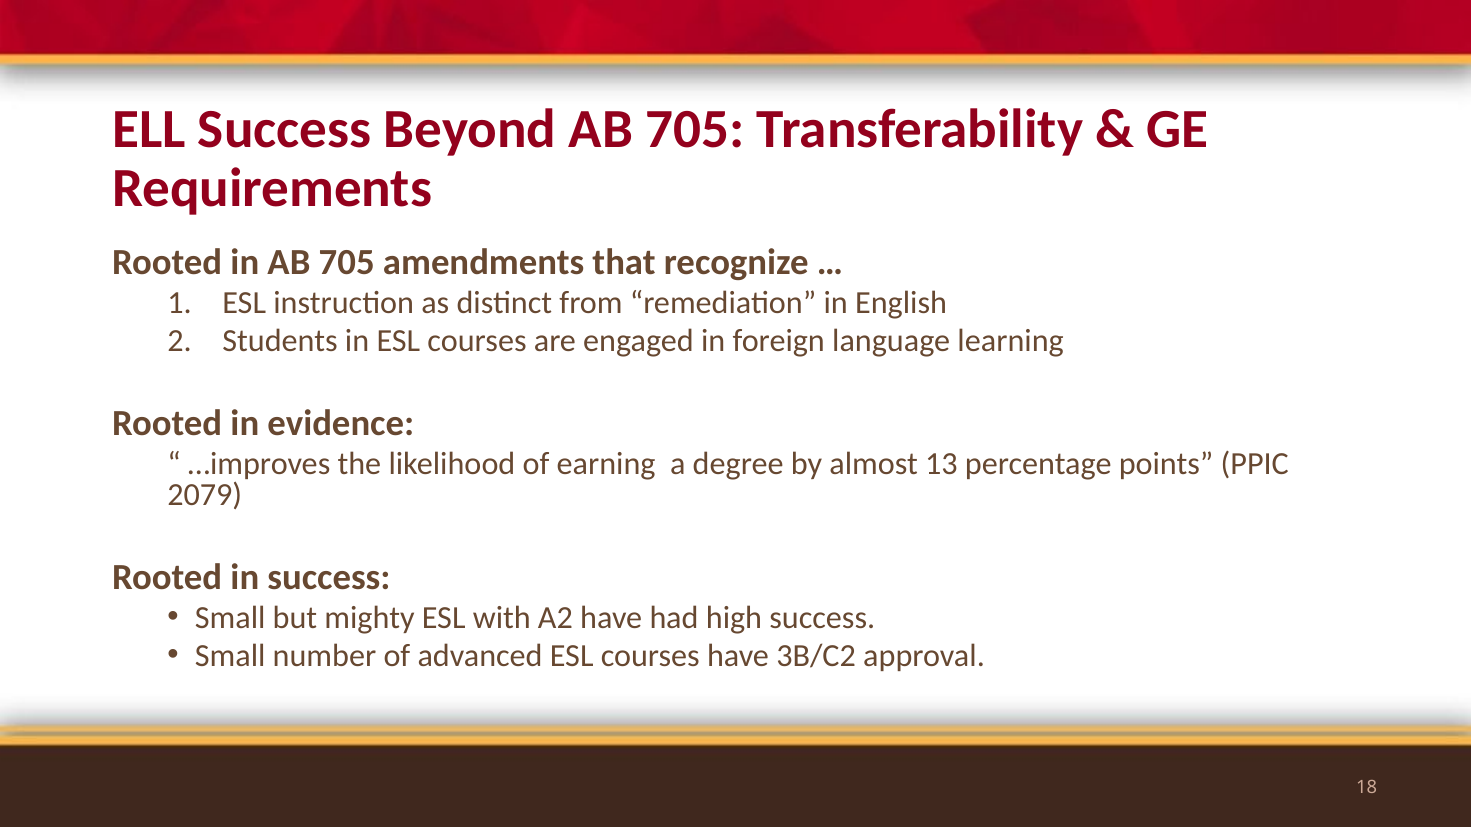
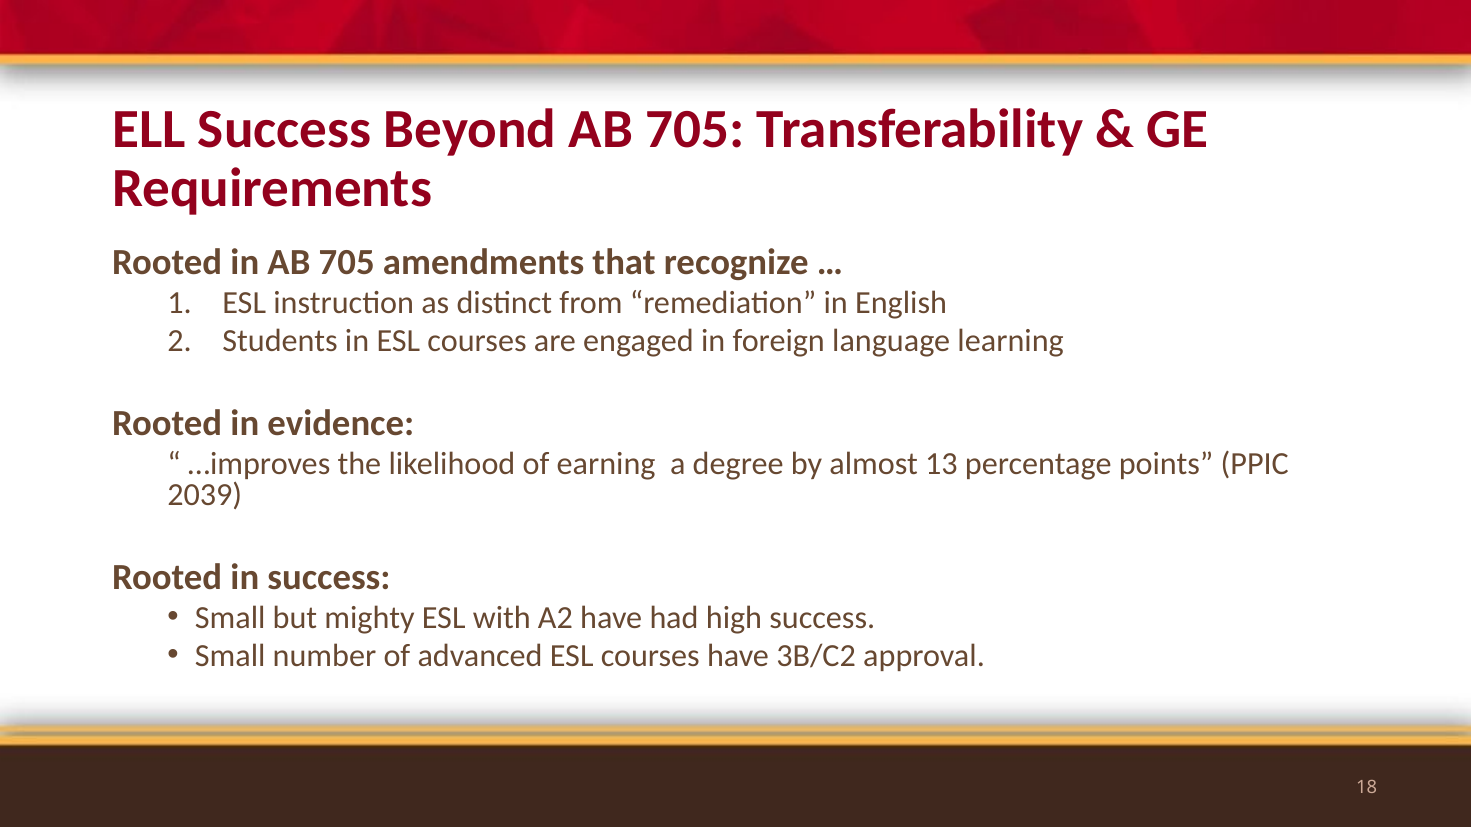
2079: 2079 -> 2039 (205, 495)
